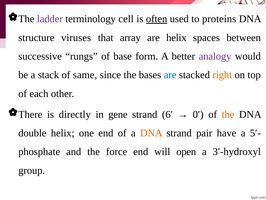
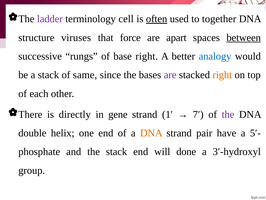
proteins: proteins -> together (219, 19)
array: array -> force (130, 38)
are helix: helix -> apart (176, 38)
between underline: none -> present (244, 38)
base form: form -> right (147, 56)
analogy colour: purple -> blue (215, 56)
are colour: blue -> purple (170, 75)
6′: 6′ -> 1′ (167, 114)
0′: 0′ -> 7′ (198, 114)
the colour: orange -> purple (228, 114)
the force: force -> stack (117, 151)
open: open -> done (186, 151)
